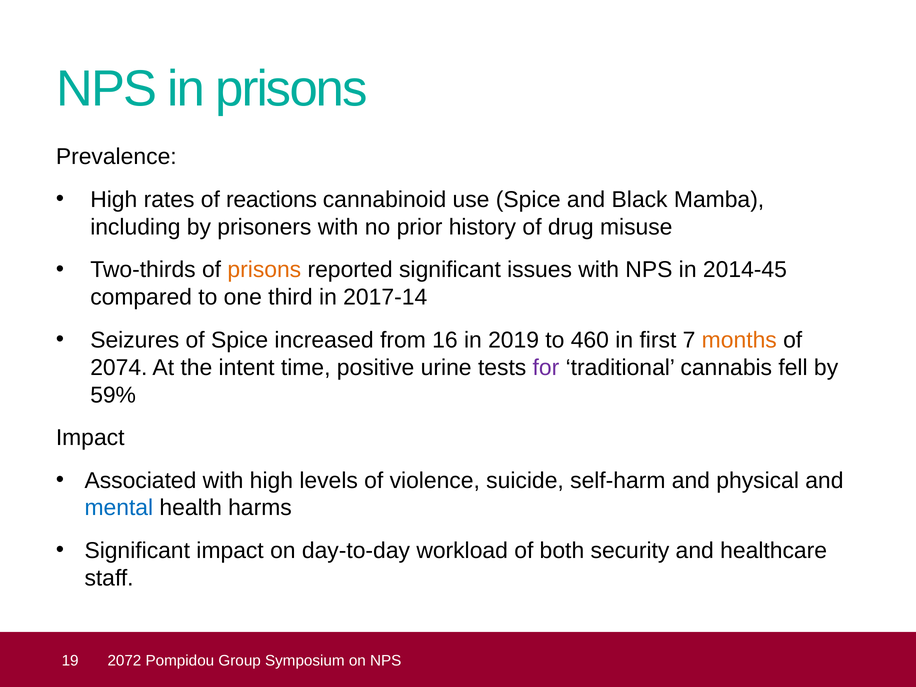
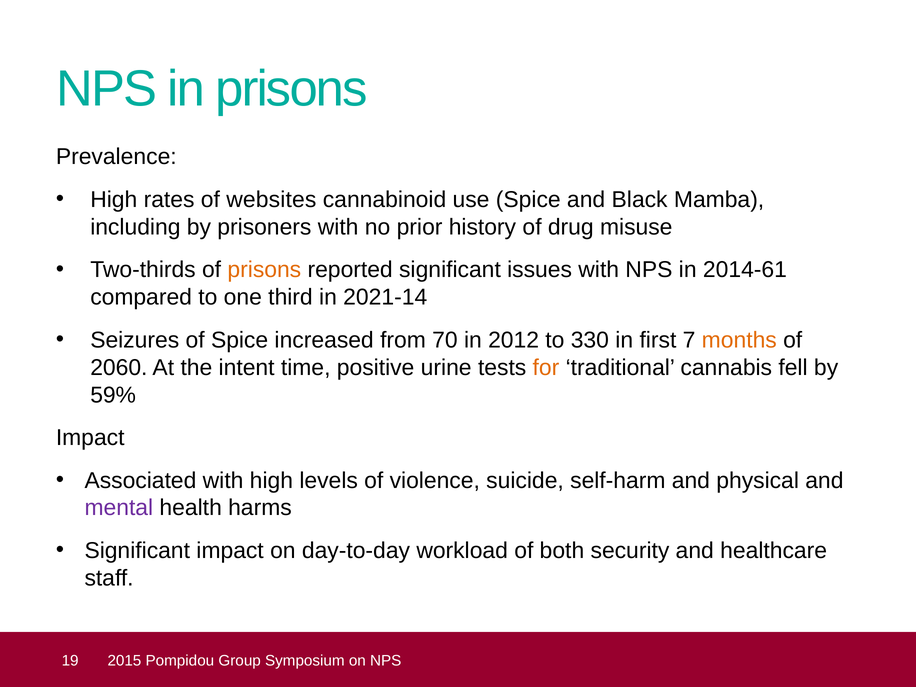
reactions: reactions -> websites (271, 200)
2014-45: 2014-45 -> 2014-61 (745, 270)
2017-14: 2017-14 -> 2021-14 (385, 297)
16: 16 -> 70 (445, 340)
2019: 2019 -> 2012 (514, 340)
460: 460 -> 330 (590, 340)
2074: 2074 -> 2060 (119, 367)
for colour: purple -> orange (546, 367)
mental colour: blue -> purple (119, 508)
2072: 2072 -> 2015 (124, 661)
